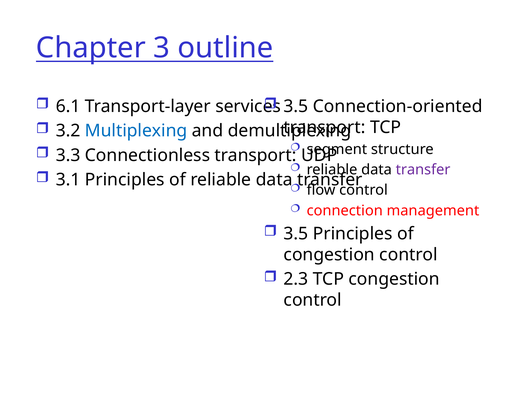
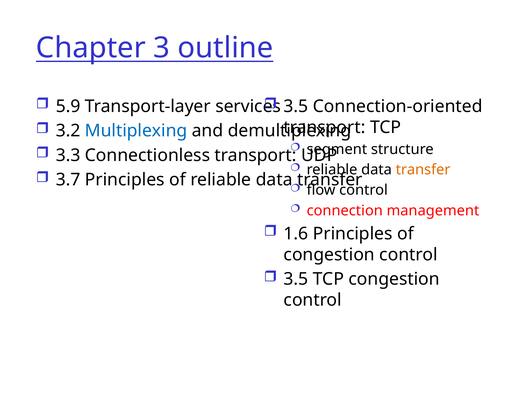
6.1: 6.1 -> 5.9 (68, 106)
transfer colour: purple -> orange (423, 170)
3.1: 3.1 -> 3.7 (68, 180)
3.5: 3.5 -> 1.6 (296, 234)
2.3: 2.3 -> 3.5 (296, 279)
